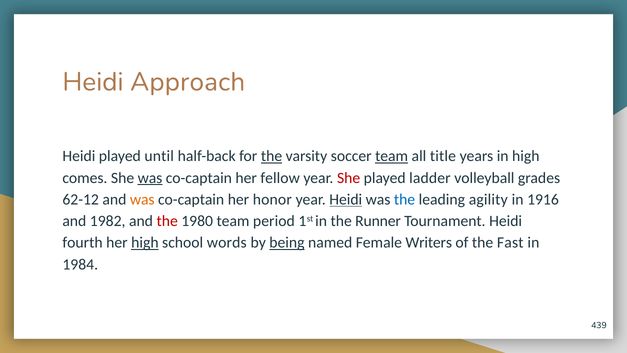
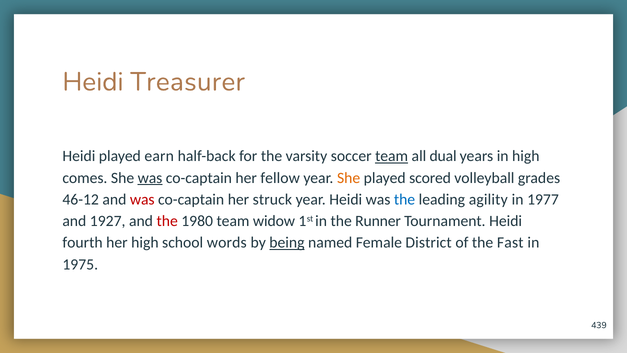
Approach: Approach -> Treasurer (188, 82)
until: until -> earn (159, 156)
the underline: present -> none (272, 156)
title: title -> dual (443, 156)
She colour: red -> orange (349, 178)
ladder: ladder -> scored (430, 178)
62-12: 62-12 -> 46-12 (81, 199)
was colour: orange -> red (142, 199)
honor: honor -> struck (272, 199)
Heidi underline: present -> none (346, 199)
1916: 1916 -> 1977 (543, 199)
1982: 1982 -> 1927 (108, 221)
period: period -> widow (274, 221)
high underline: present -> none (145, 243)
Writers: Writers -> District (429, 243)
1984: 1984 -> 1975 (80, 264)
